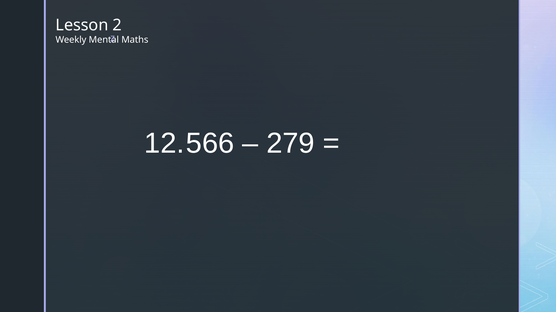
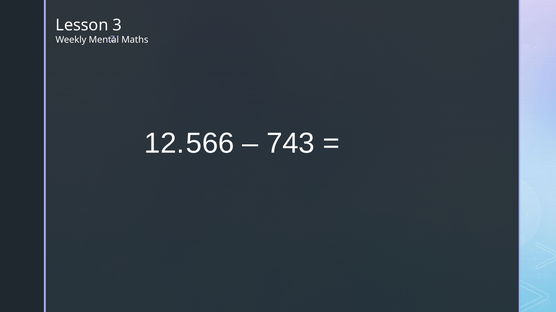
2: 2 -> 3 (117, 25)
279: 279 -> 743 (291, 144)
